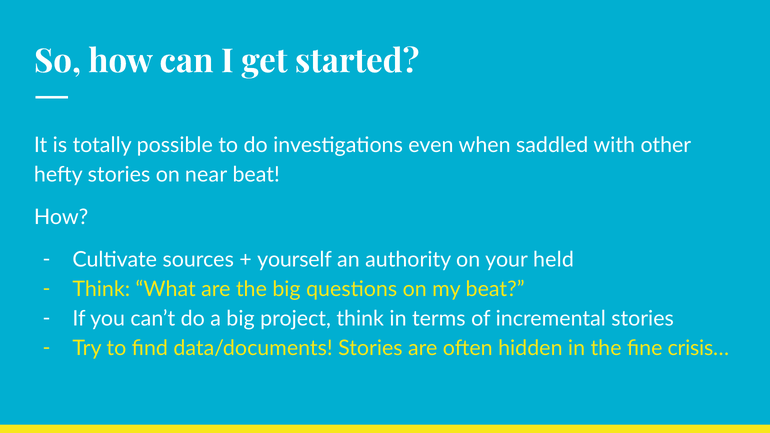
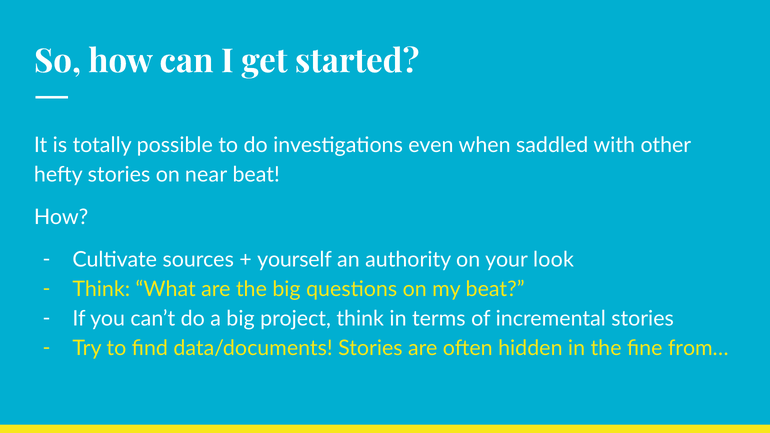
held: held -> look (554, 260)
crisis…: crisis… -> from… (698, 348)
